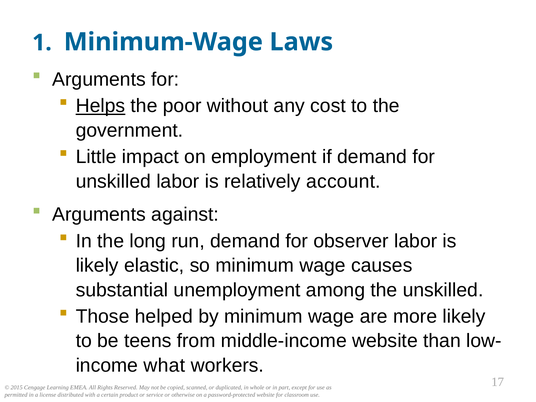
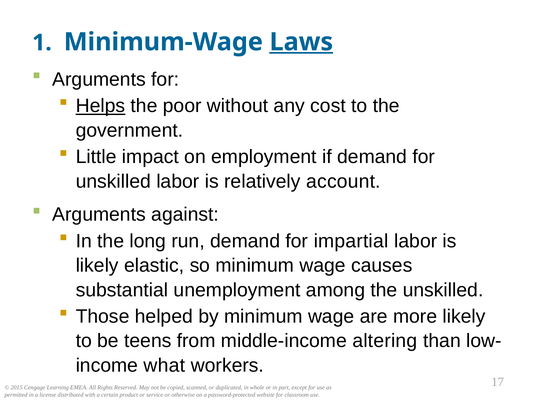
Laws underline: none -> present (301, 42)
observer: observer -> impartial (351, 241)
middle-income website: website -> altering (385, 341)
